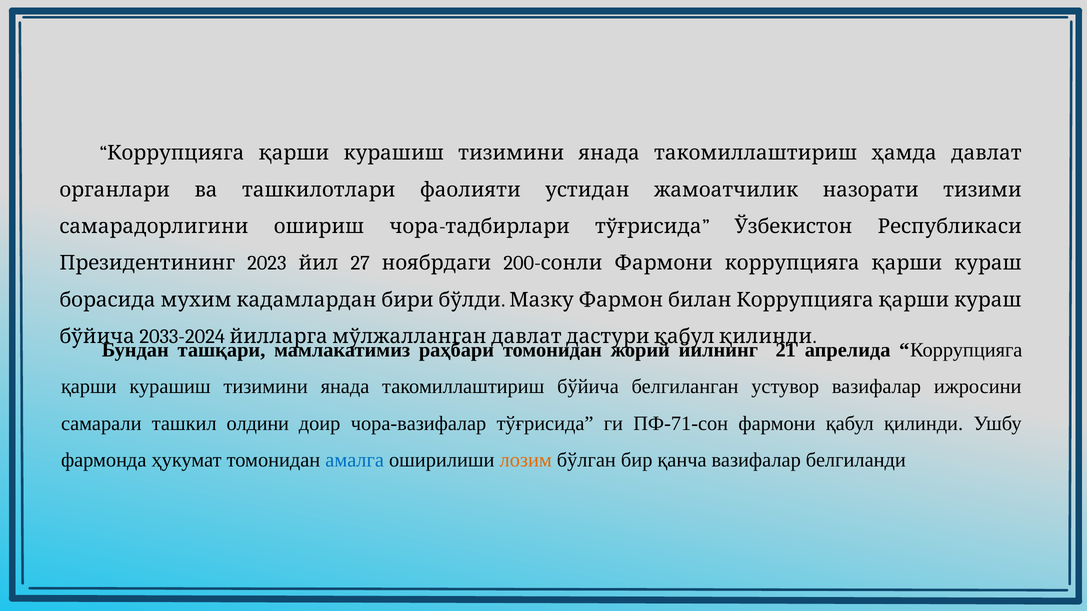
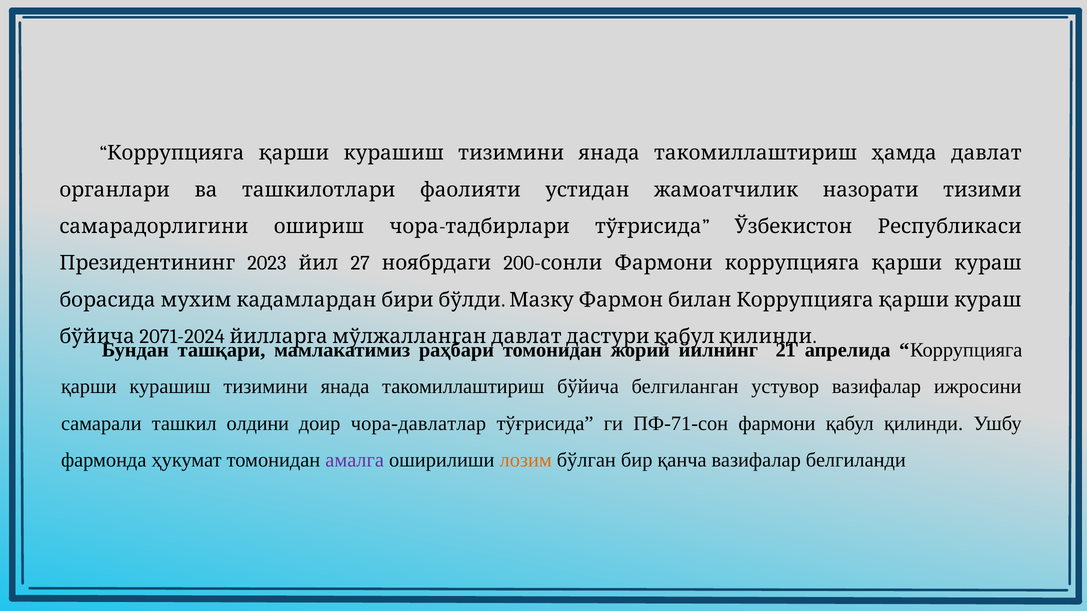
2033-2024: 2033-2024 -> 2071-2024 (182, 337)
чора-вазифалар: чора-вазифалар -> чора-давлатлар (418, 424)
амалга colour: blue -> purple (355, 460)
